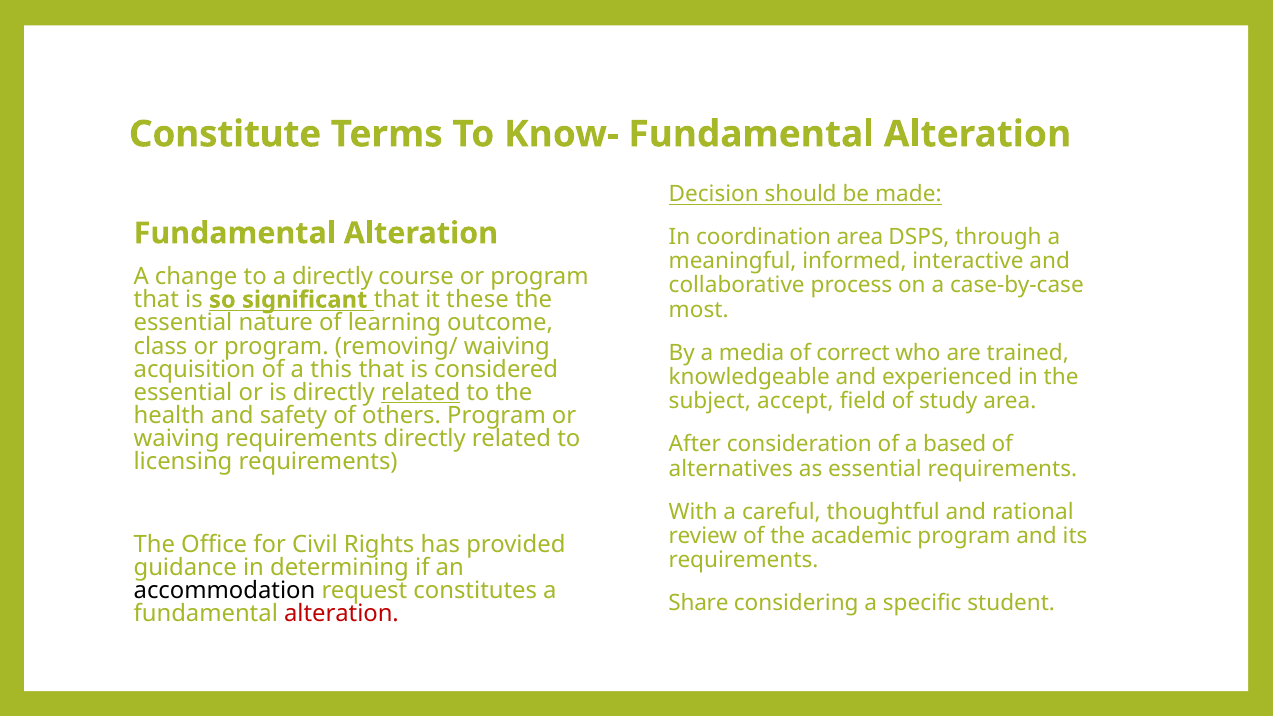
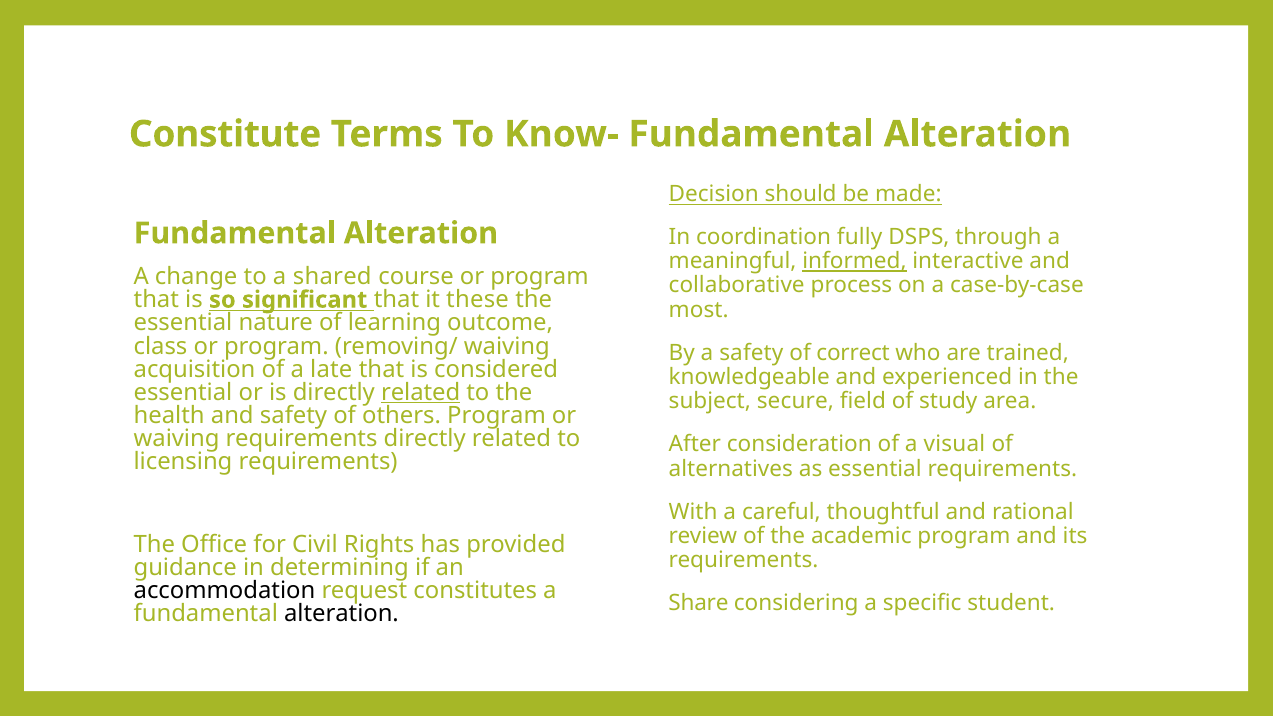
coordination area: area -> fully (860, 237)
informed underline: none -> present (854, 261)
a directly: directly -> shared (332, 277)
a media: media -> safety (751, 353)
this: this -> late (331, 369)
accept: accept -> secure (795, 402)
based: based -> visual (954, 444)
alteration colour: red -> black (341, 614)
